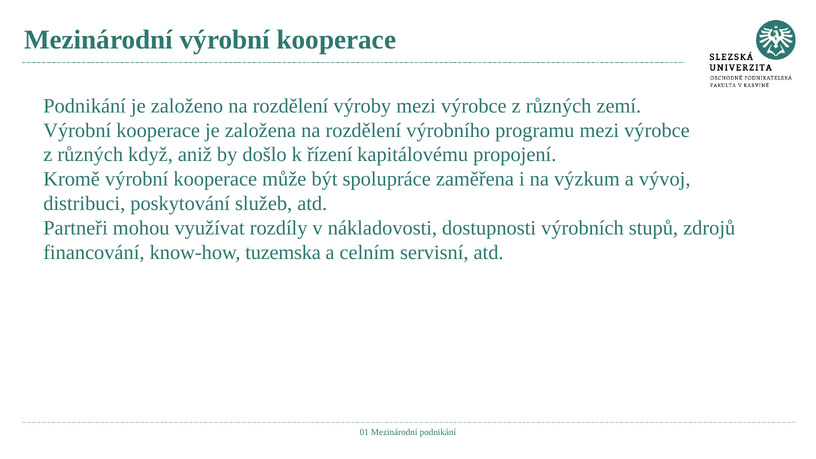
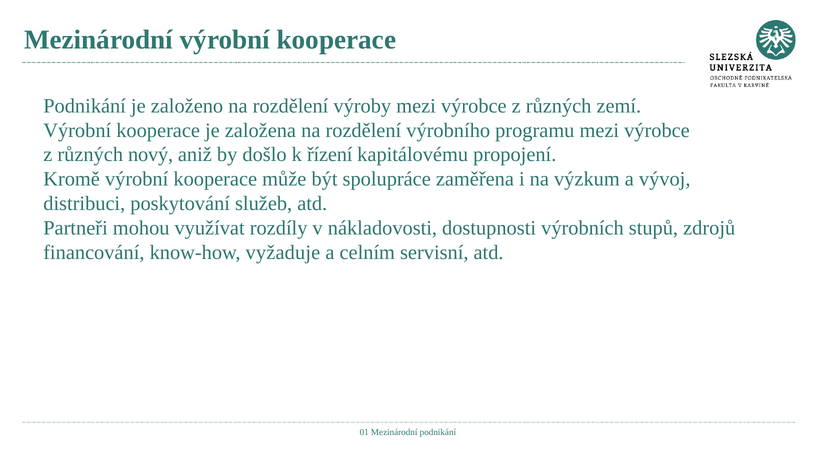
když: když -> nový (151, 155)
tuzemska: tuzemska -> vyžaduje (283, 253)
